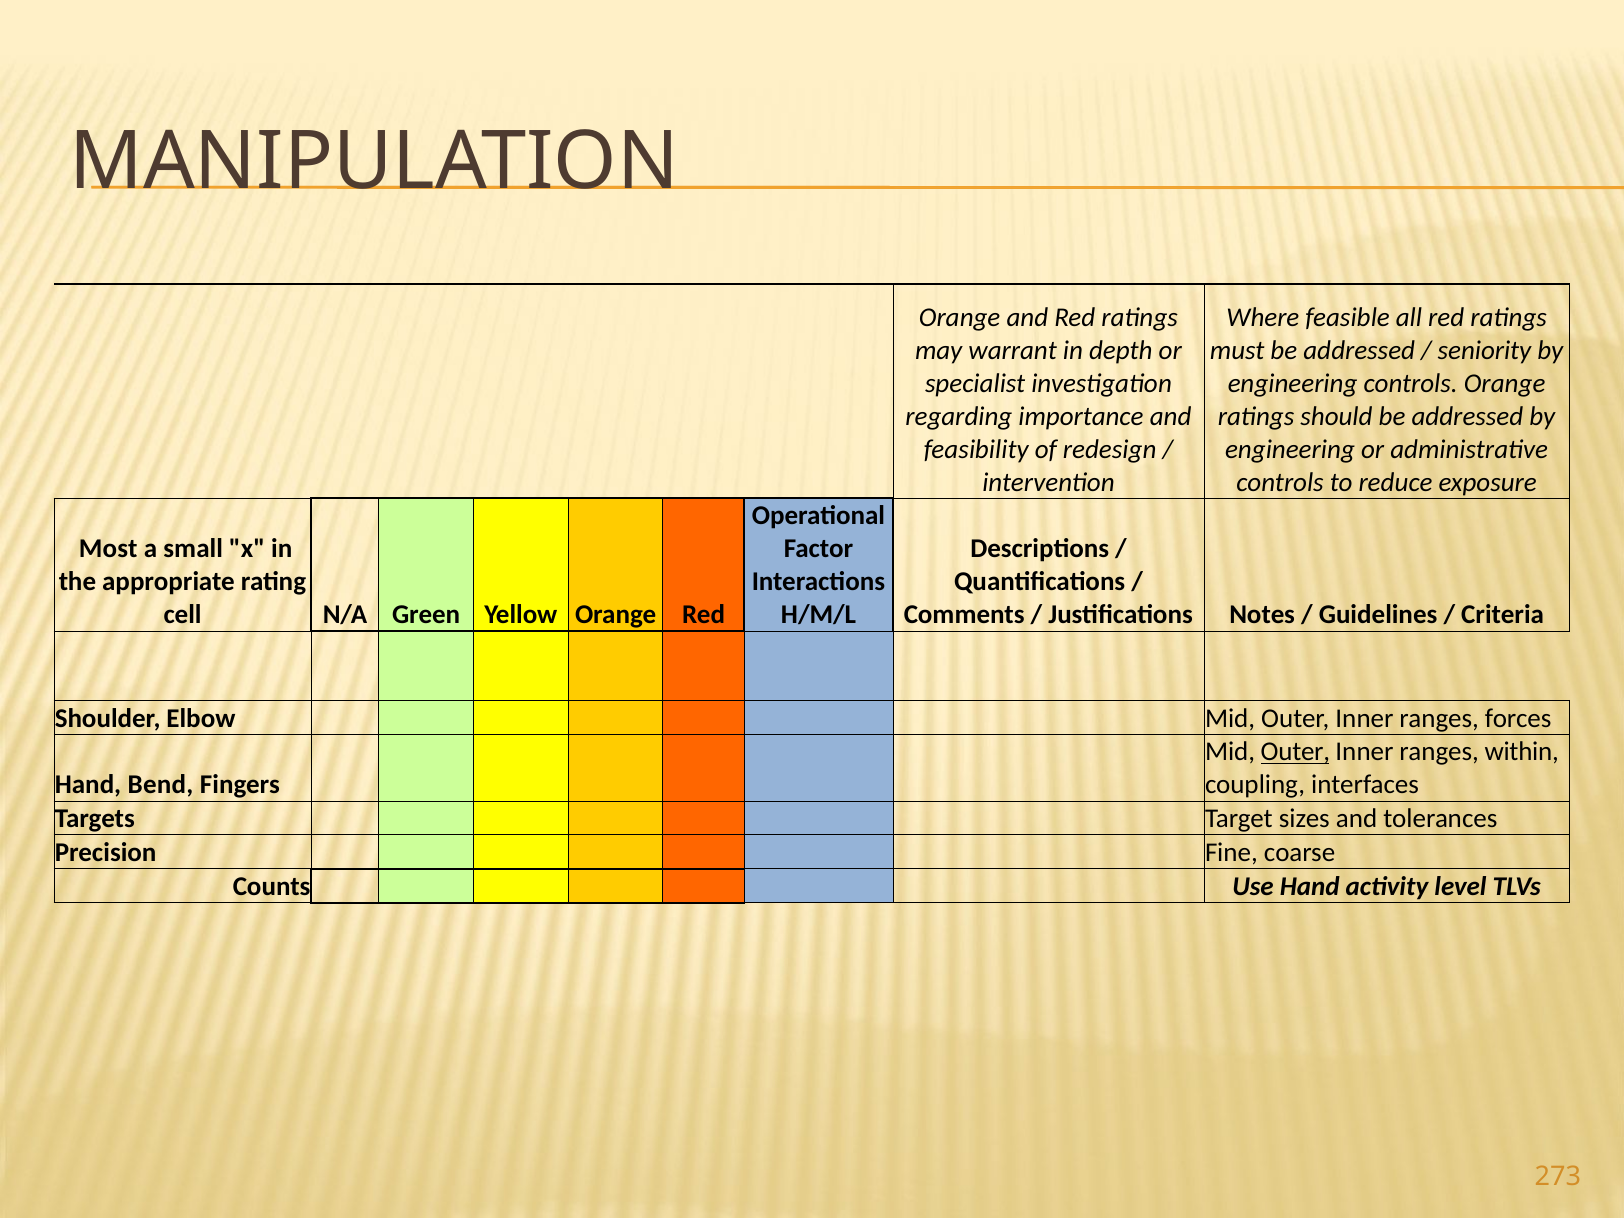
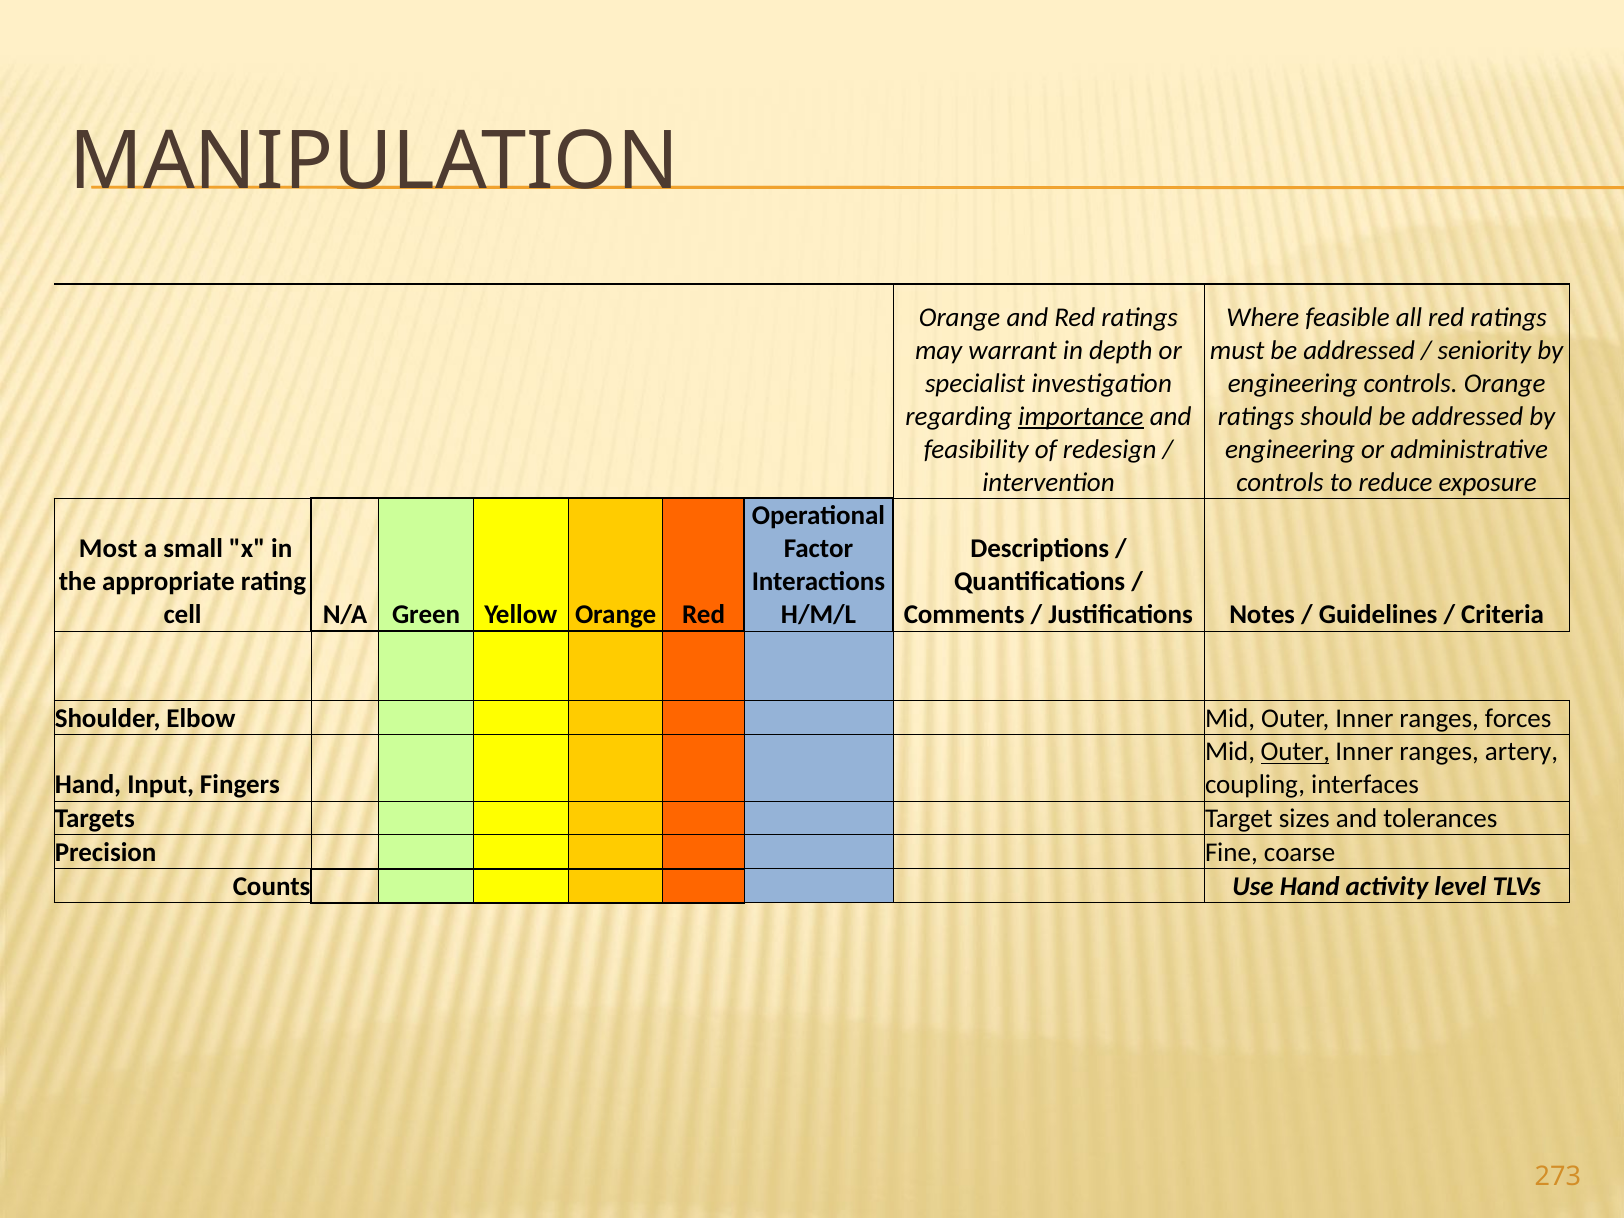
importance underline: none -> present (1081, 416)
within: within -> artery (1522, 752)
Bend: Bend -> Input (161, 785)
